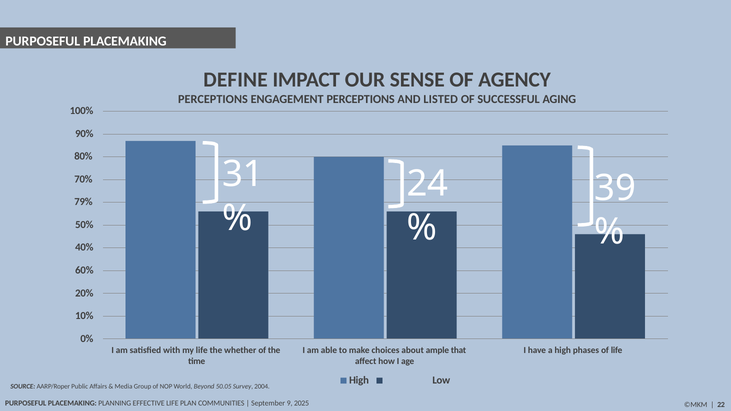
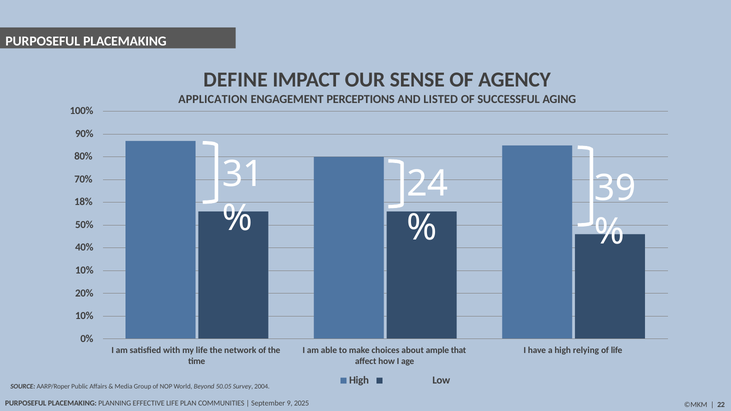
PERCEPTIONS: PERCEPTIONS -> APPLICATION (213, 99)
79%: 79% -> 18% (83, 202)
60%: 60% -> 10% (84, 270)
whether: whether -> network (240, 350)
phases: phases -> relying (586, 351)
